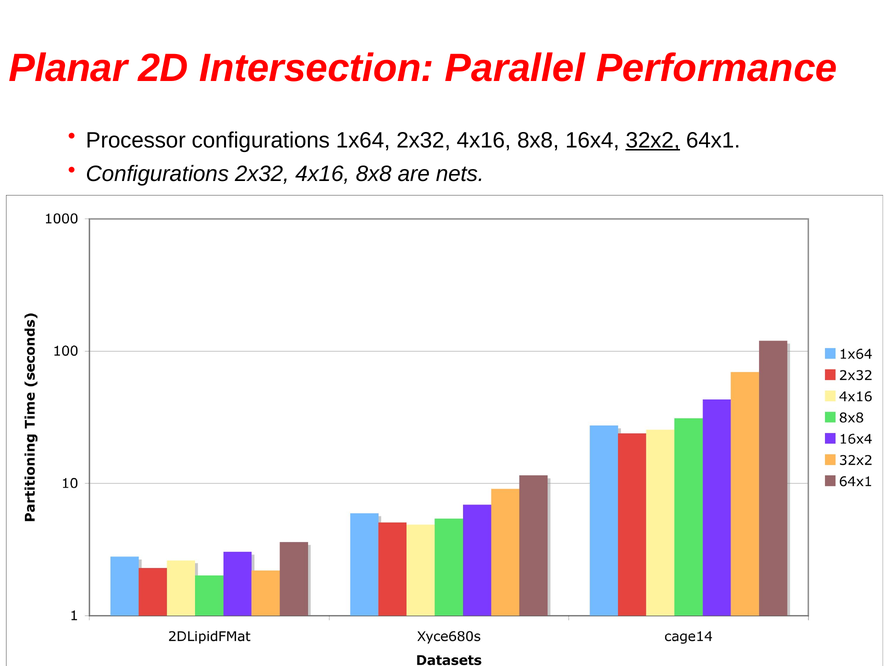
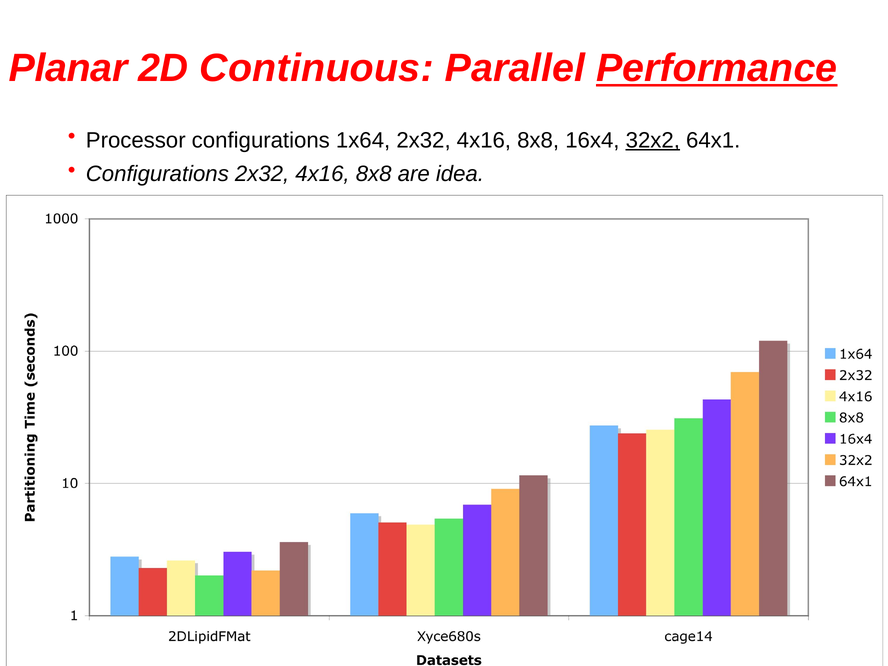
Intersection: Intersection -> Continuous (317, 68)
Performance underline: none -> present (717, 68)
nets: nets -> idea (460, 174)
